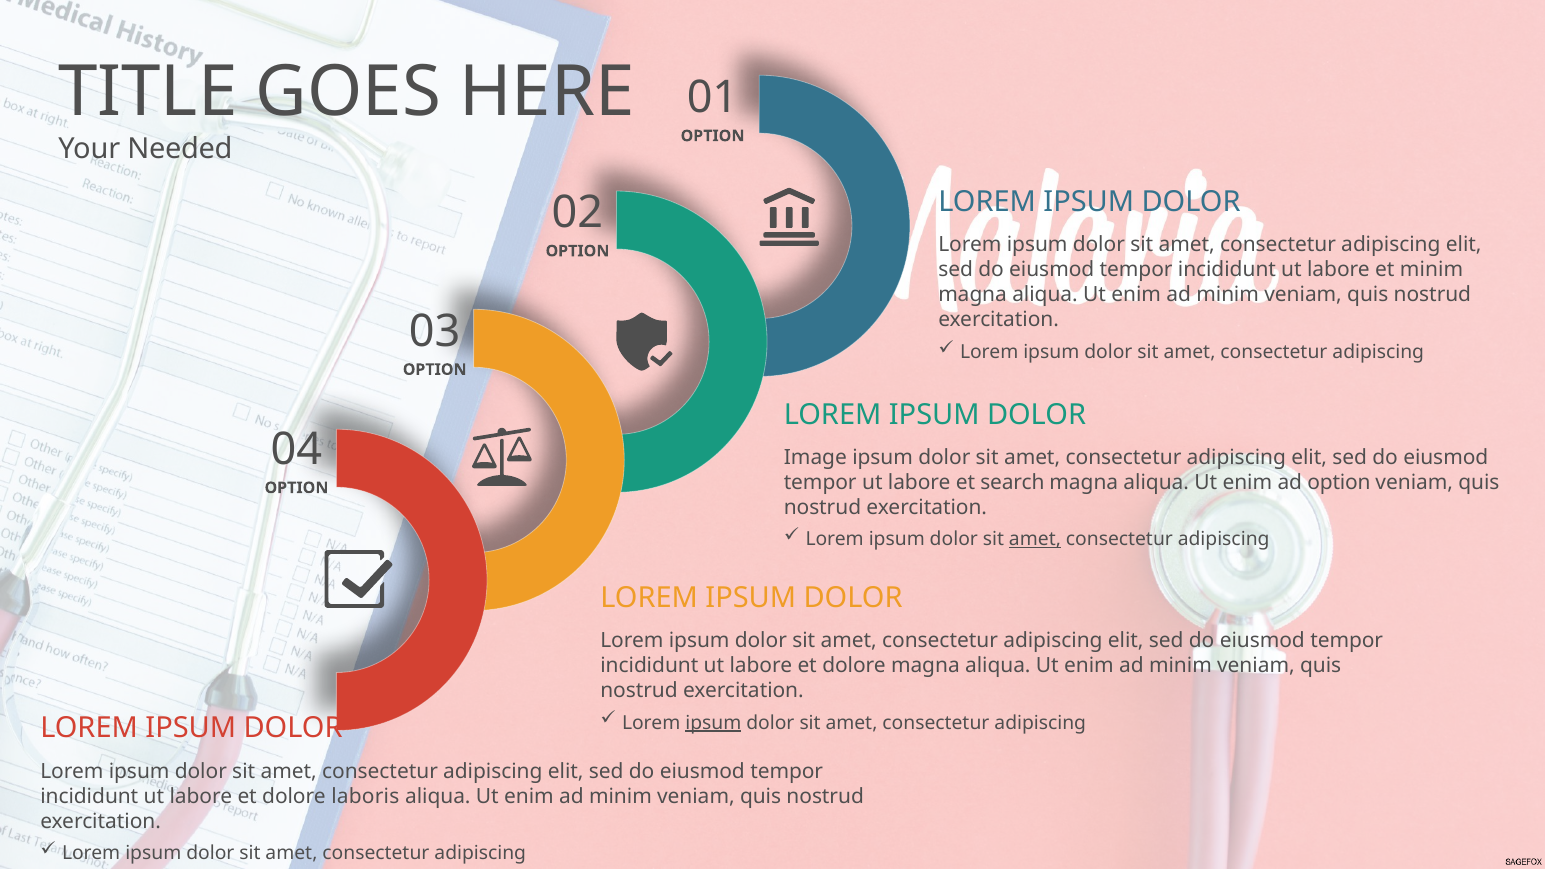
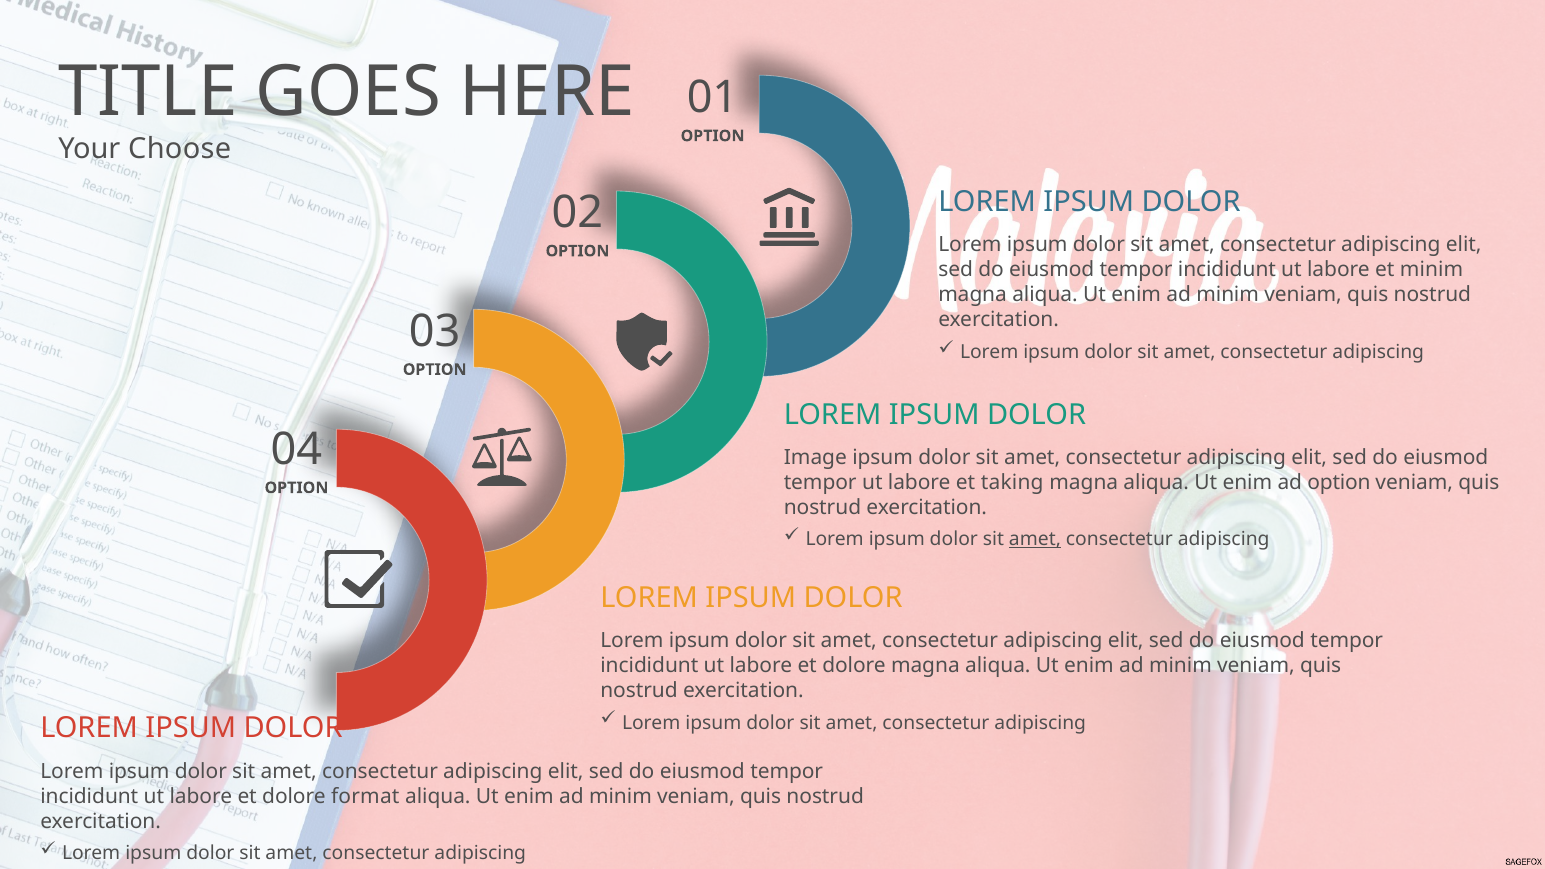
Needed: Needed -> Choose (180, 149)
search: search -> taking (1012, 483)
ipsum underline: present -> none (713, 723)
laboris: laboris -> format (365, 796)
